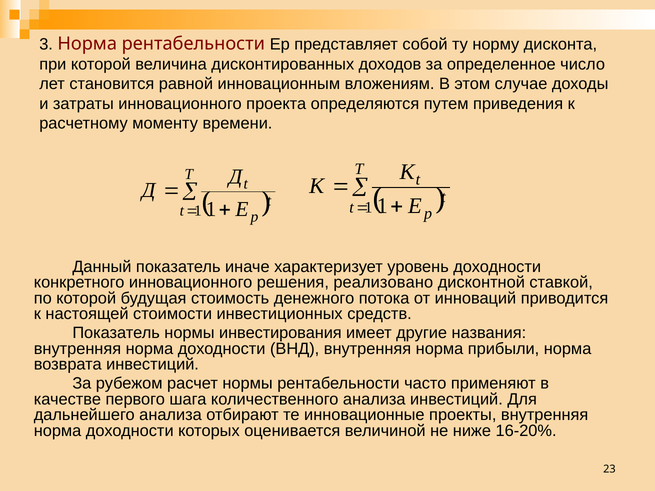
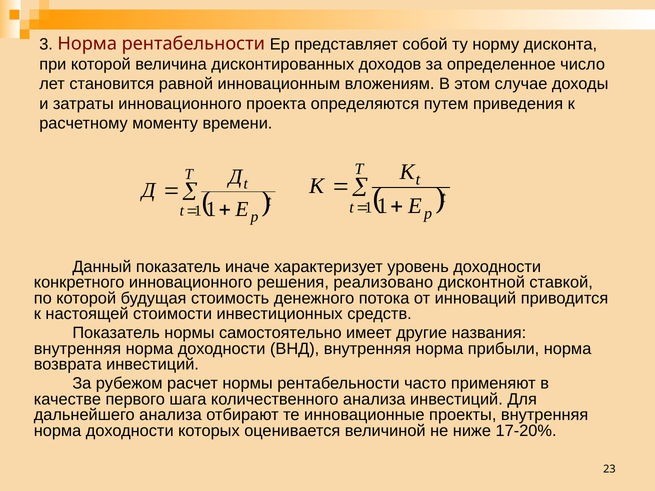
инвестирования: инвестирования -> самостоятельно (280, 333)
16-20%: 16-20% -> 17-20% (526, 431)
